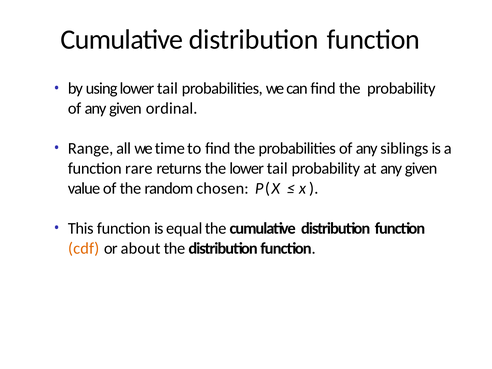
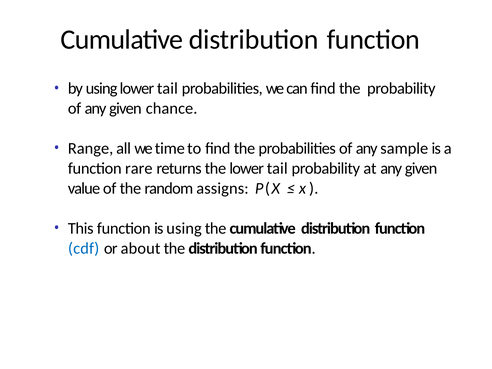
ordinal: ordinal -> chance (172, 109)
siblings: siblings -> sample (404, 148)
chosen: chosen -> assigns (222, 188)
is equal: equal -> using (184, 228)
cdf colour: orange -> blue (84, 249)
